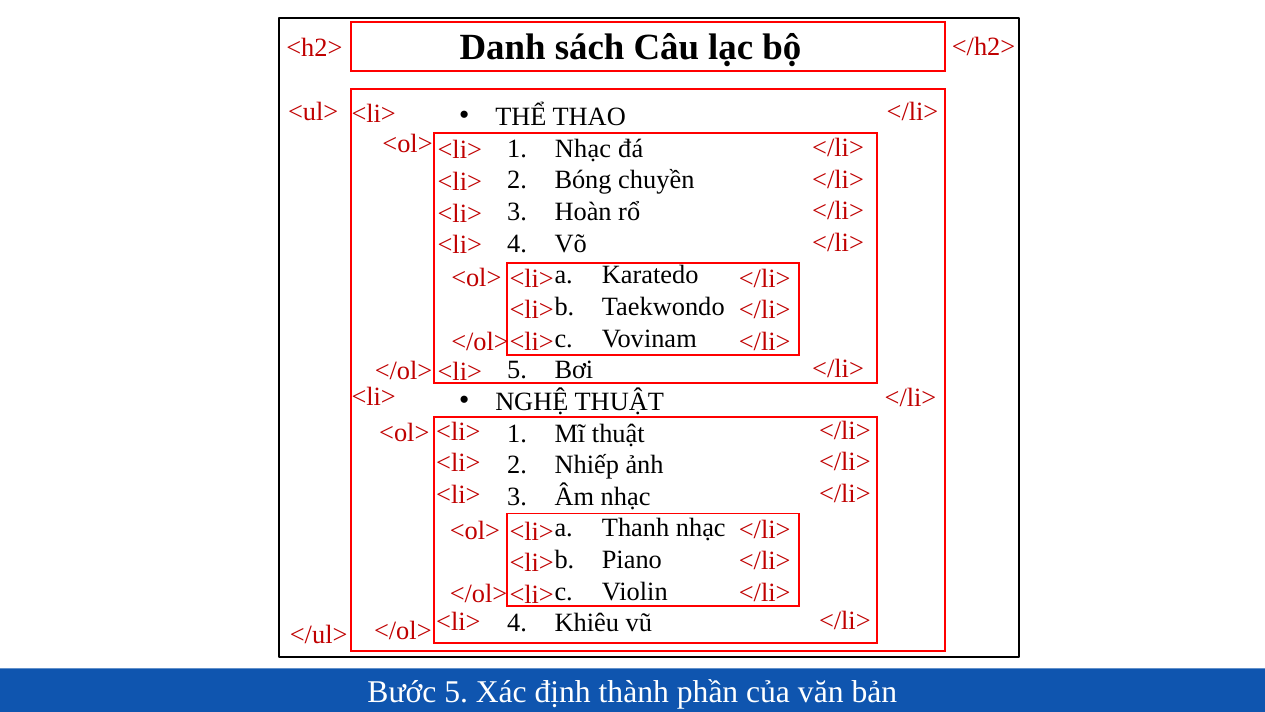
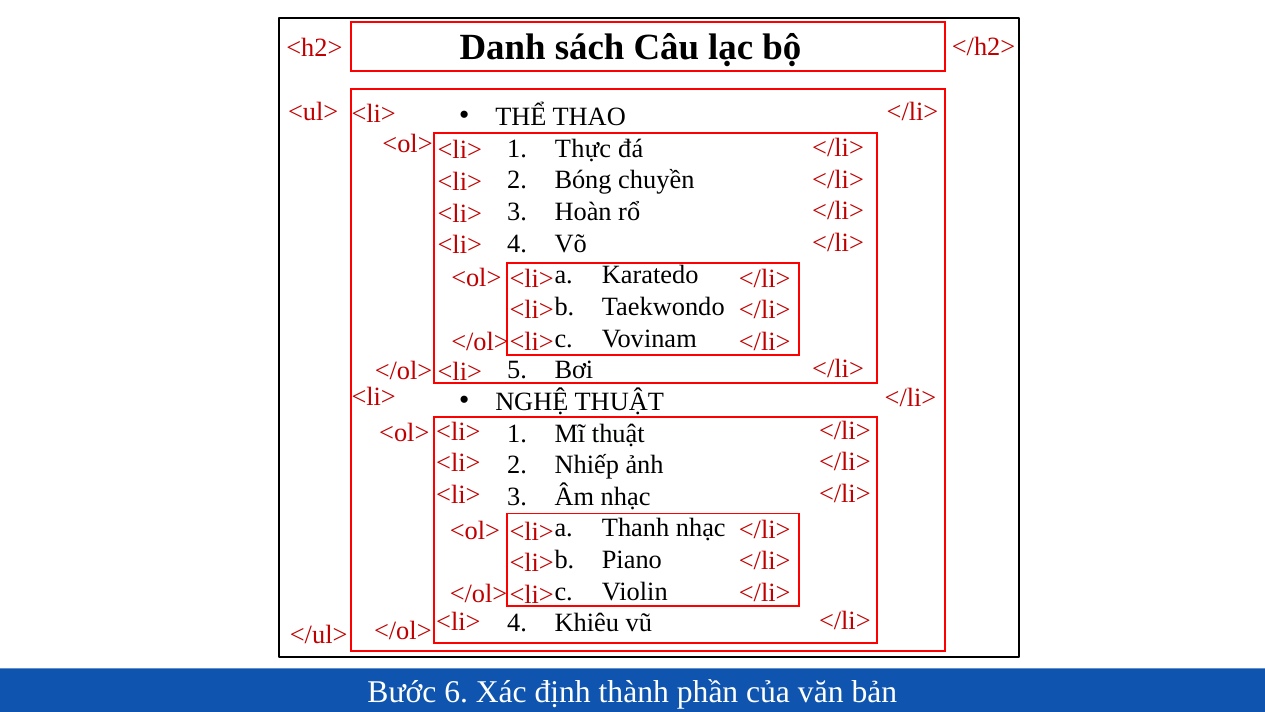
1 Nhạc: Nhạc -> Thực (583, 148)
Bước 5: 5 -> 6 (456, 692)
